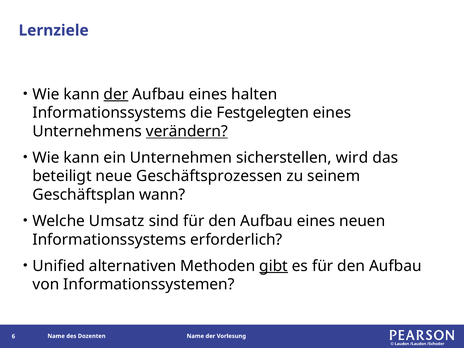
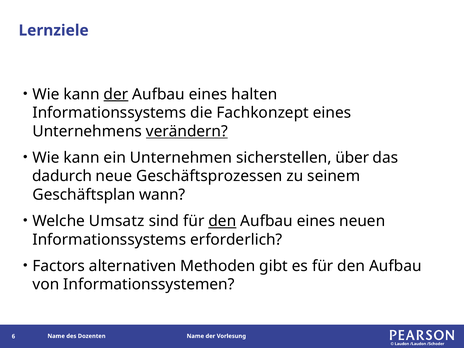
Festgelegten: Festgelegten -> Fachkonzept (263, 113)
wird: wird -> über (352, 158)
beteiligt: beteiligt -> dadurch (62, 176)
den underline: none -> present (222, 221)
Unified: Unified -> Factors (59, 266)
gibt underline: present -> none (274, 266)
